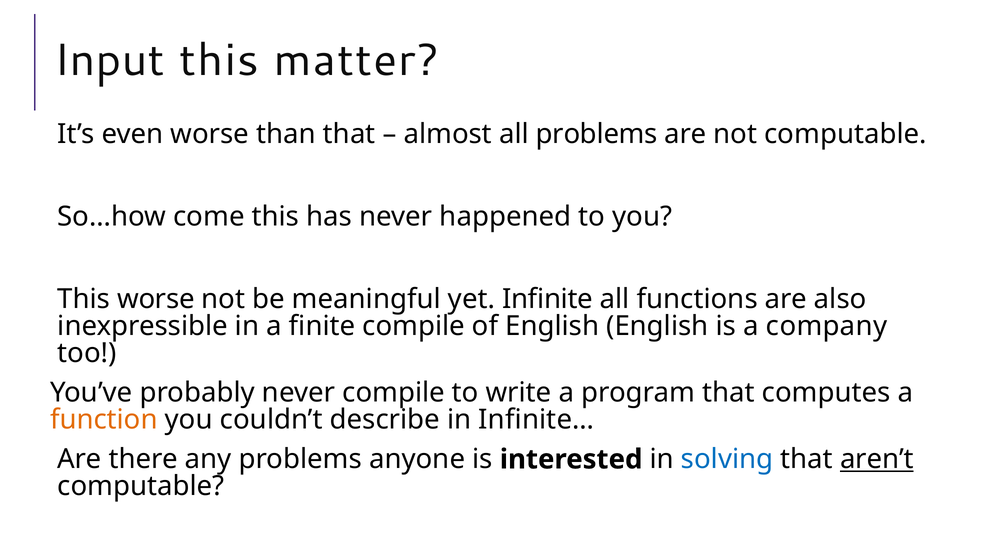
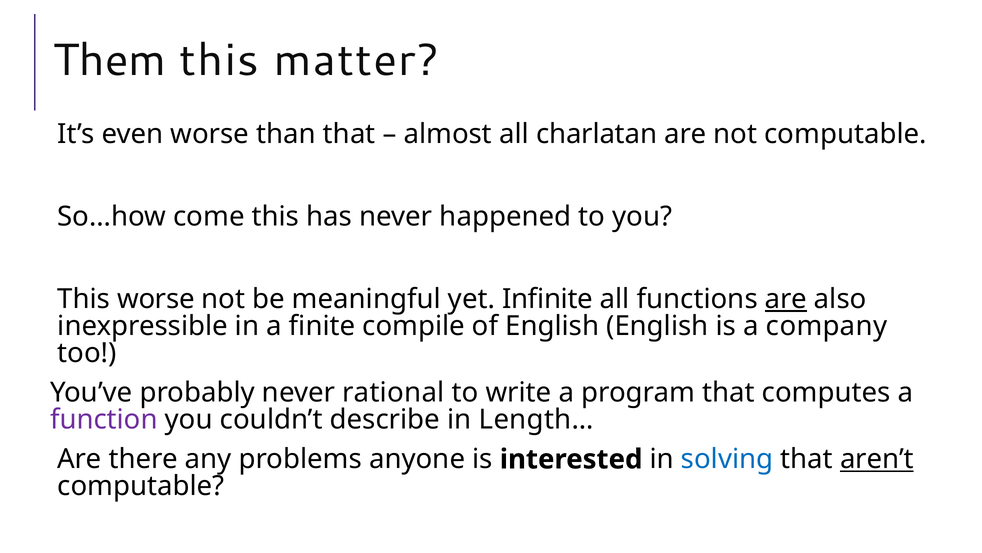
Input: Input -> Them (110, 60)
all problems: problems -> charlatan (597, 134)
are underline: none -> present (786, 299)
never compile: compile -> rational (393, 392)
function colour: orange -> purple (104, 419)
Infinite…: Infinite… -> Length… (536, 419)
